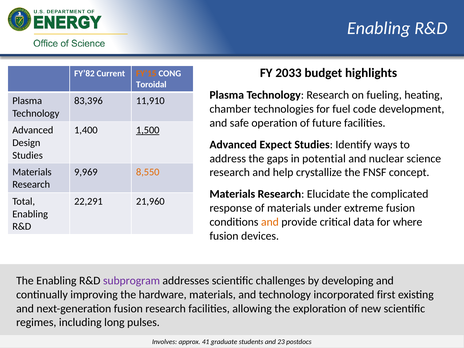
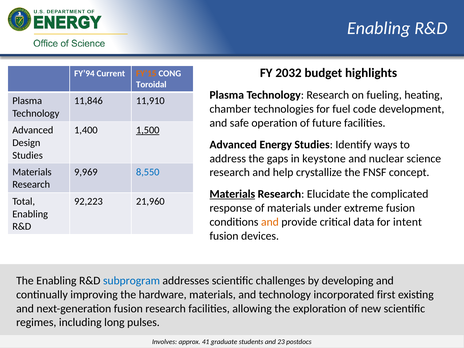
2033: 2033 -> 2032 (289, 73)
FY’82: FY’82 -> FY’94 (84, 74)
83,396: 83,396 -> 11,846 (88, 101)
Expect: Expect -> Energy (276, 145)
potential: potential -> keystone (324, 159)
8,550 colour: orange -> blue (148, 172)
Materials underline: none -> present (232, 194)
22,291: 22,291 -> 92,223 (88, 201)
where: where -> intent (407, 222)
subprogram colour: purple -> blue (132, 281)
